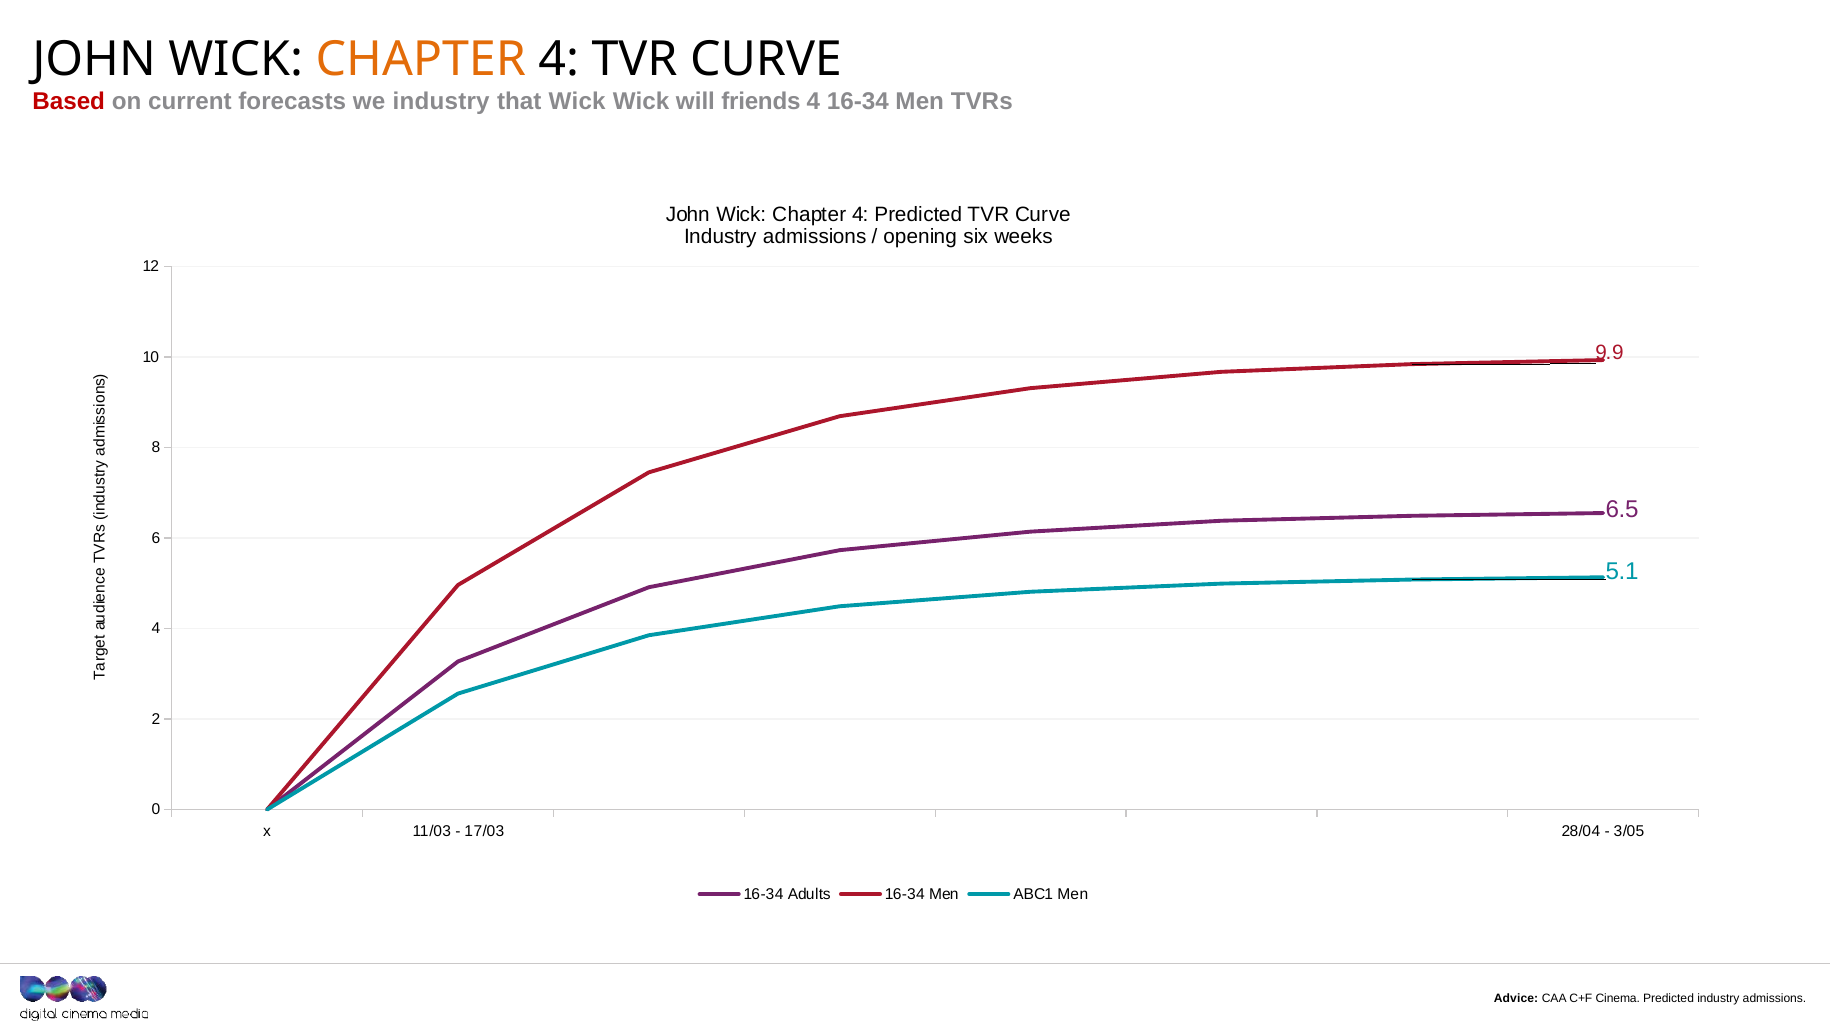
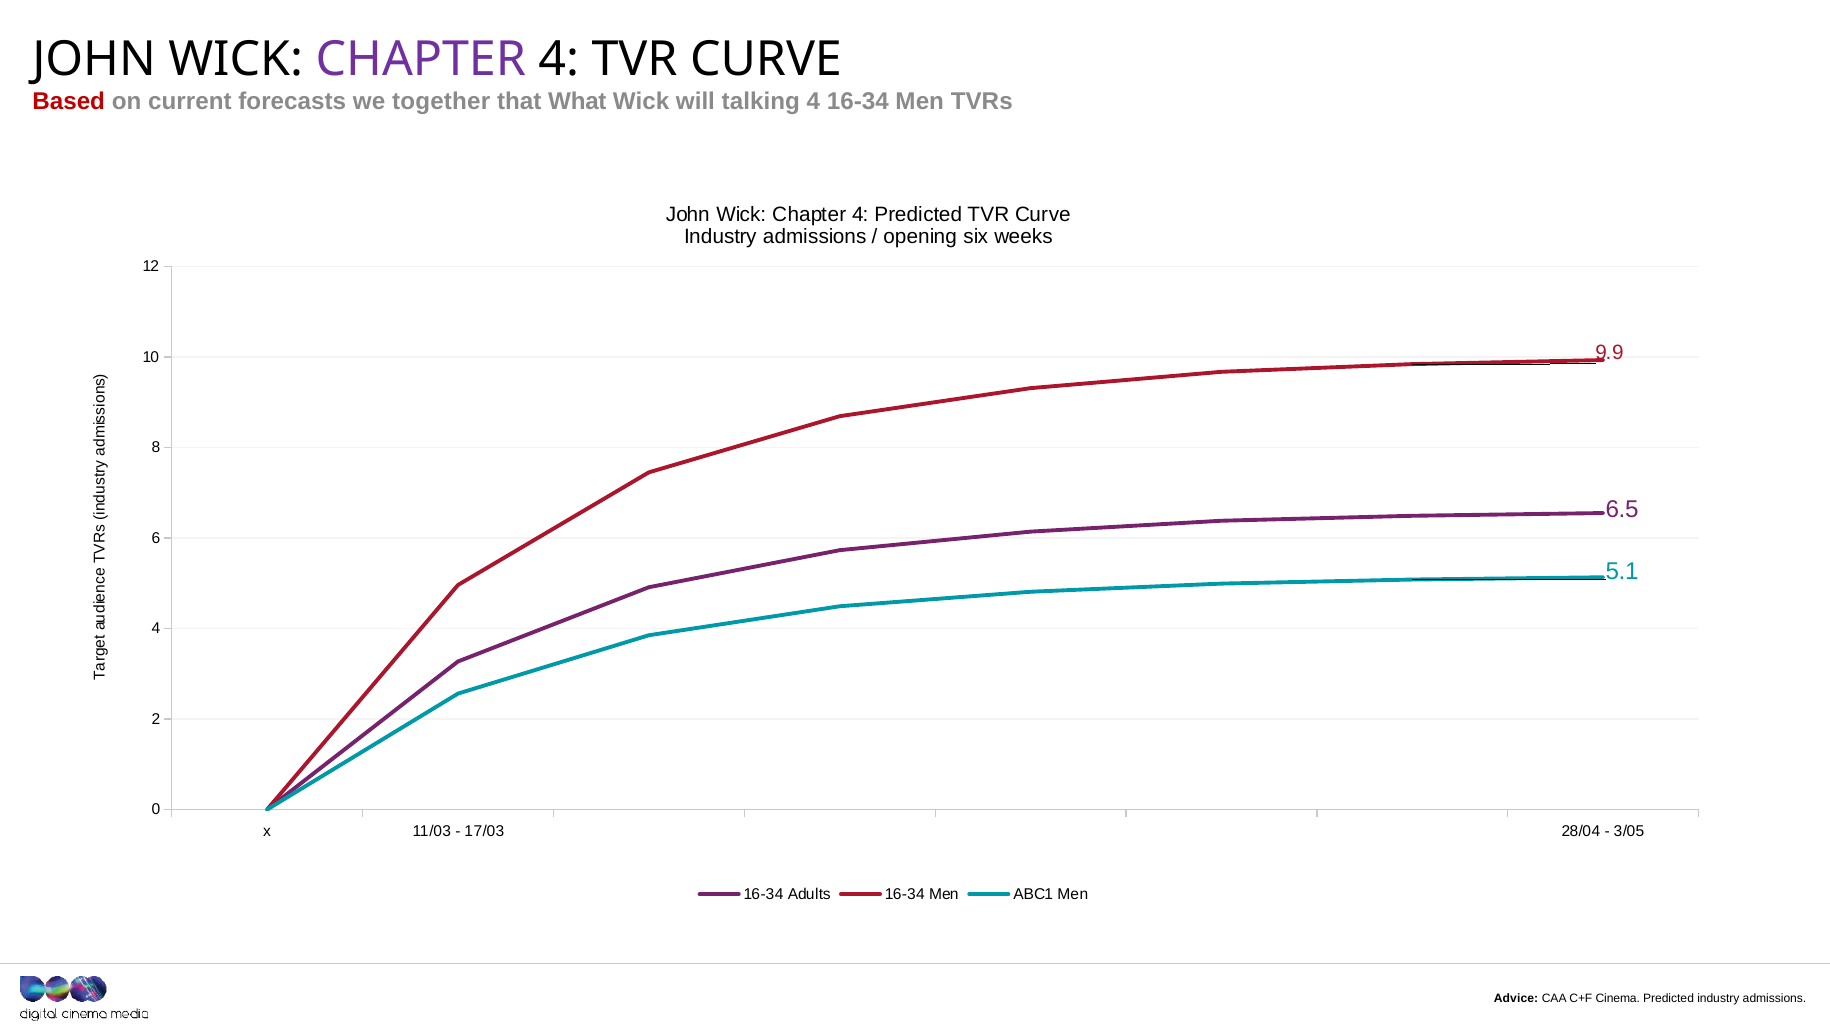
CHAPTER colour: orange -> purple (421, 60)
we industry: industry -> together (441, 102)
that Wick: Wick -> What (577, 102)
friends: friends -> talking (761, 102)
